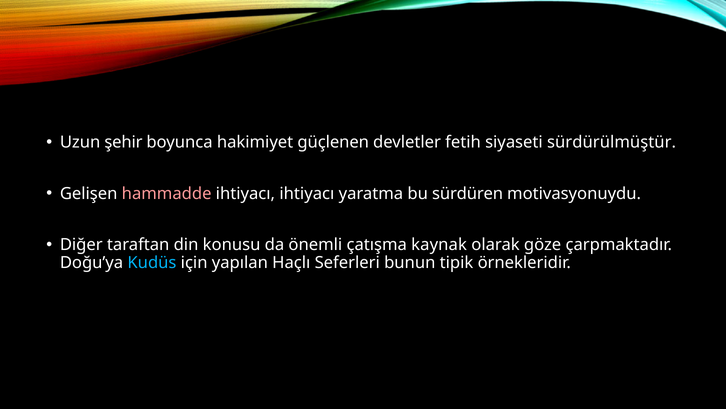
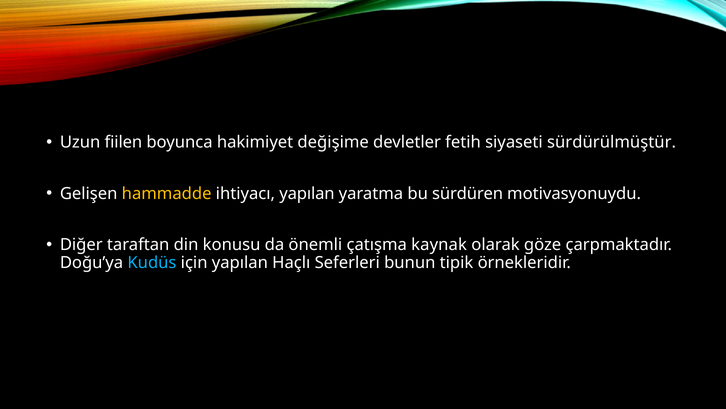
şehir: şehir -> fiilen (123, 142)
güçlenen: güçlenen -> değişime (333, 142)
hammadde colour: pink -> yellow (167, 193)
ihtiyacı ihtiyacı: ihtiyacı -> yapılan (307, 193)
